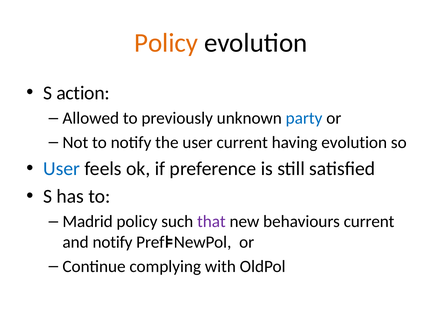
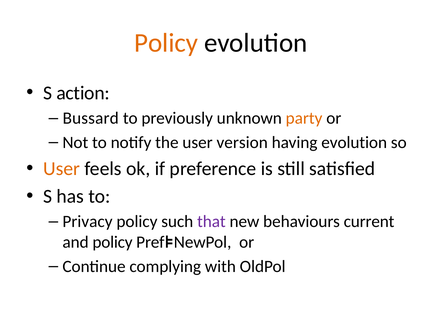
Allowed: Allowed -> Bussard (91, 118)
party colour: blue -> orange (304, 118)
user current: current -> version (242, 142)
User colour: blue -> orange (62, 168)
Madrid: Madrid -> Privacy (88, 221)
and notify: notify -> policy (113, 242)
